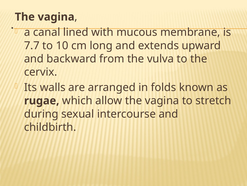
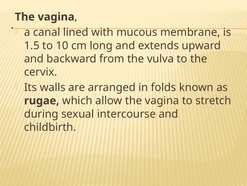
7.7: 7.7 -> 1.5 (32, 45)
